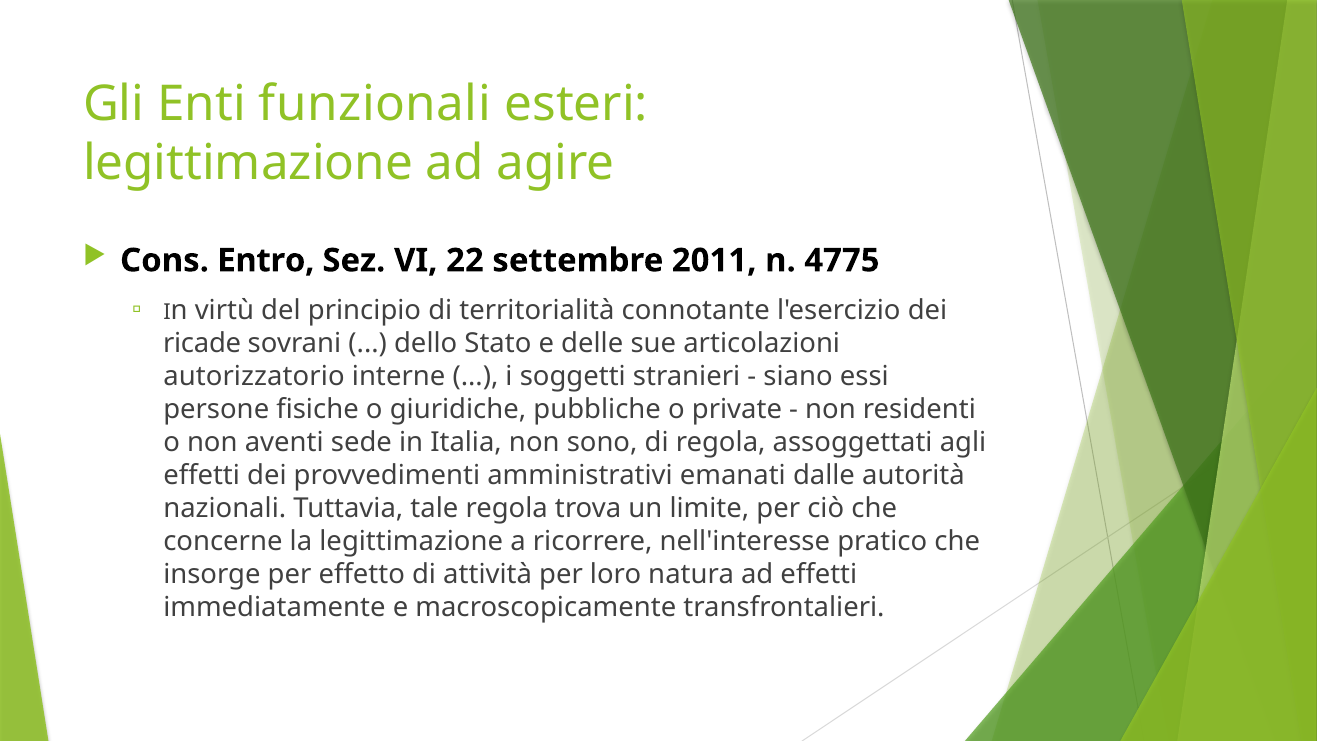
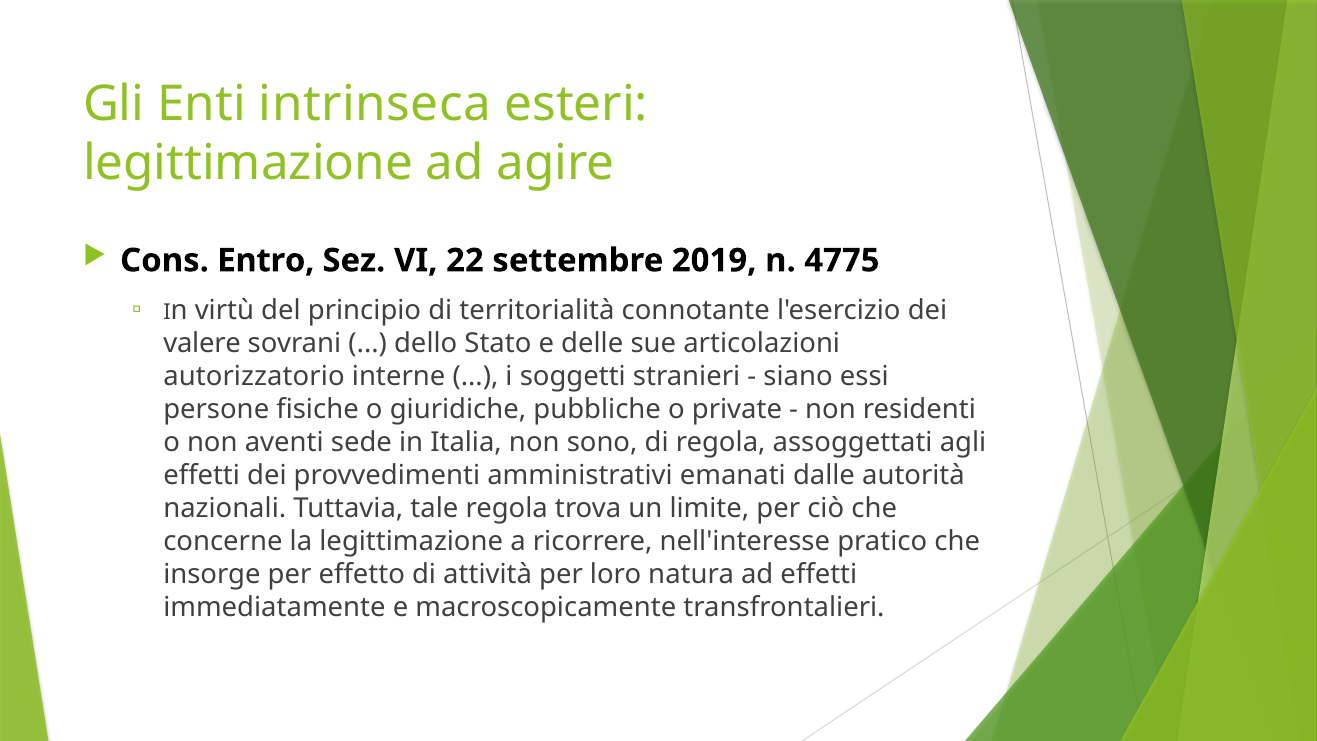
funzionali: funzionali -> intrinseca (375, 104)
2011: 2011 -> 2019 (714, 260)
ricade: ricade -> valere (202, 343)
